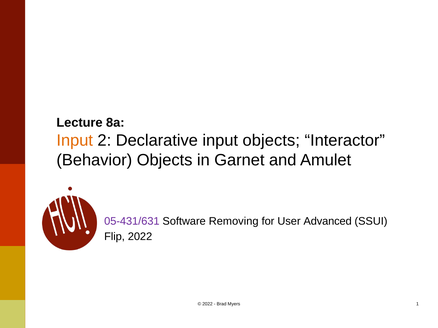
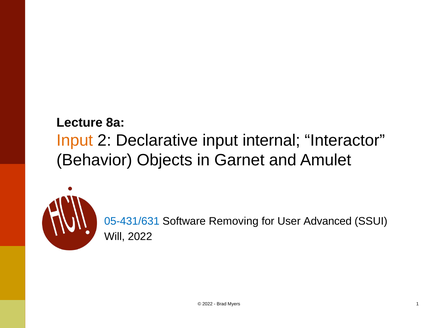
input objects: objects -> internal (271, 141)
05-431/631 colour: purple -> blue (132, 222)
Flip: Flip -> Will (114, 237)
